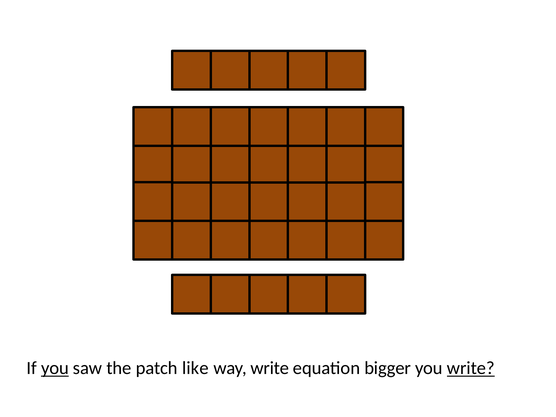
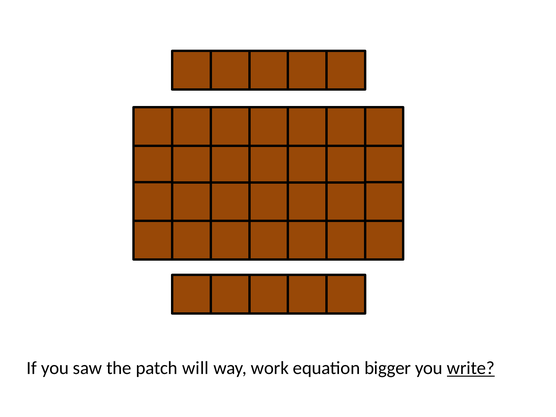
you underline: present -> none (55, 368)
like: like -> will (195, 368)
way write: write -> work (270, 368)
